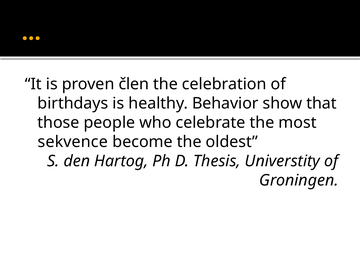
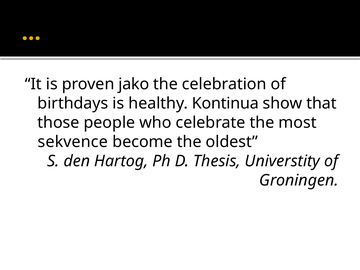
člen: člen -> jako (134, 84)
Behavior: Behavior -> Kontinua (225, 103)
